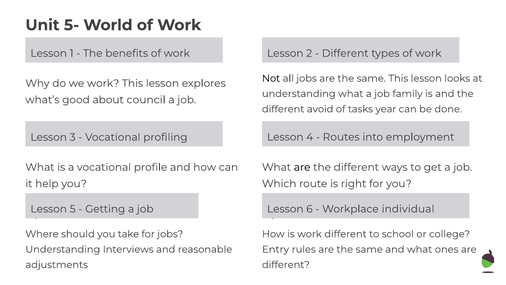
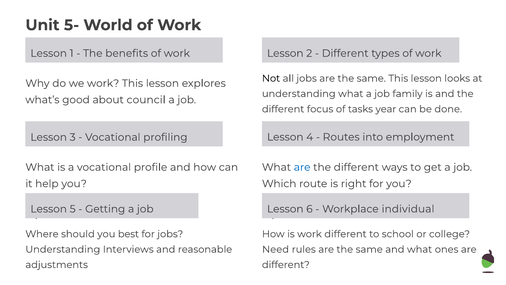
avoid: avoid -> focus (320, 109)
are colour: black -> blue (302, 167)
take: take -> best (128, 234)
Entry: Entry -> Need (276, 249)
